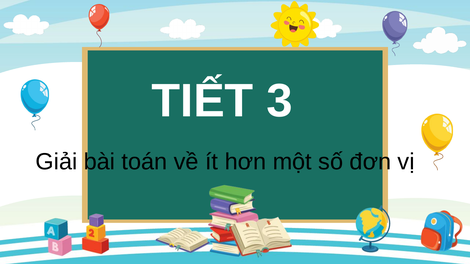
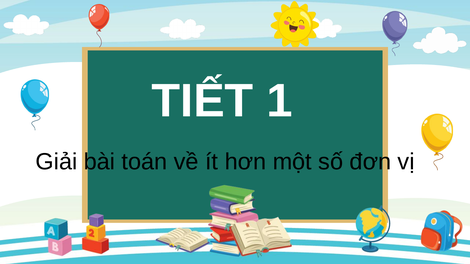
3: 3 -> 1 (279, 101)
